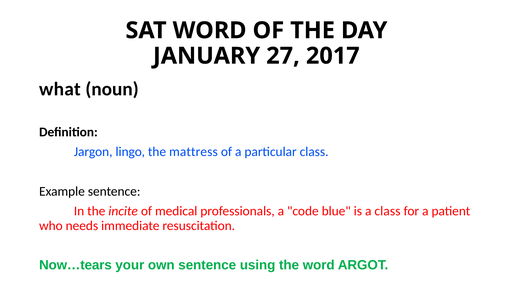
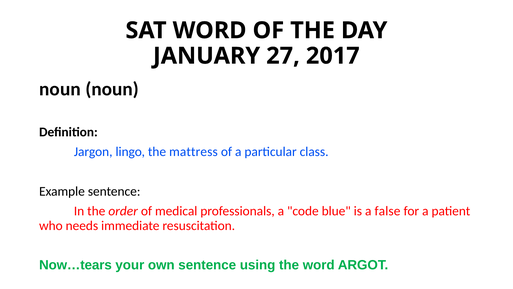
what: what -> noun (60, 89)
incite: incite -> order (123, 211)
a class: class -> false (387, 211)
